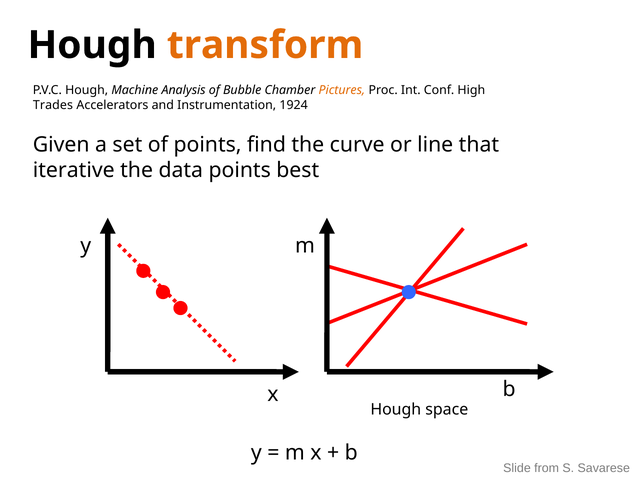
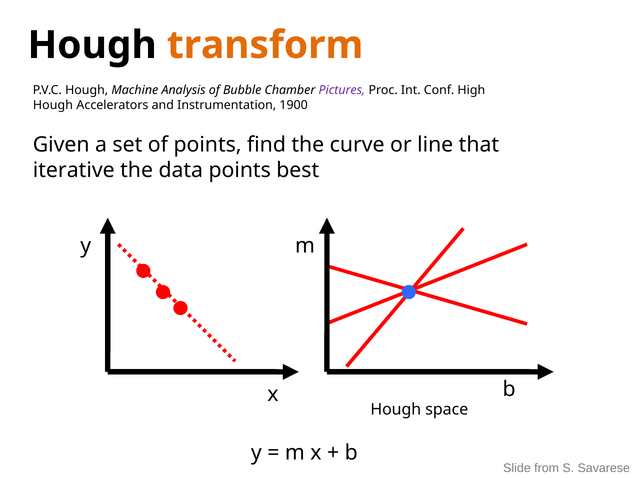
Pictures colour: orange -> purple (342, 90)
Trades: Trades -> Hough (53, 105)
1924: 1924 -> 1900 (294, 105)
